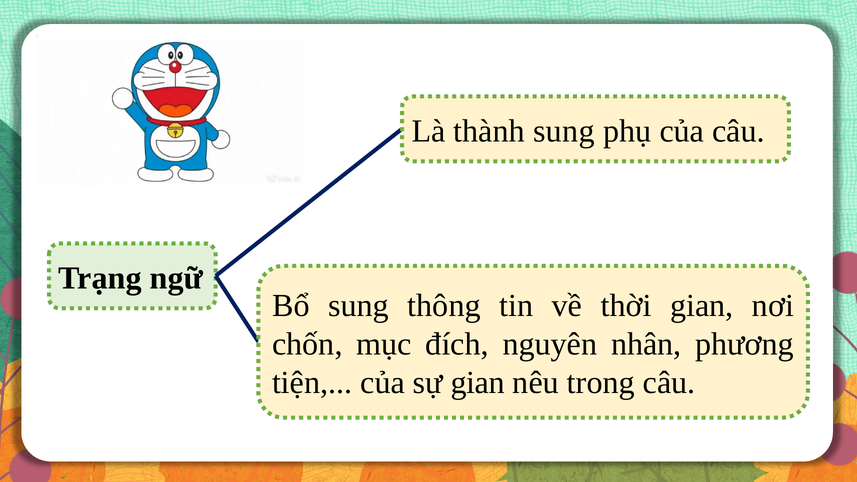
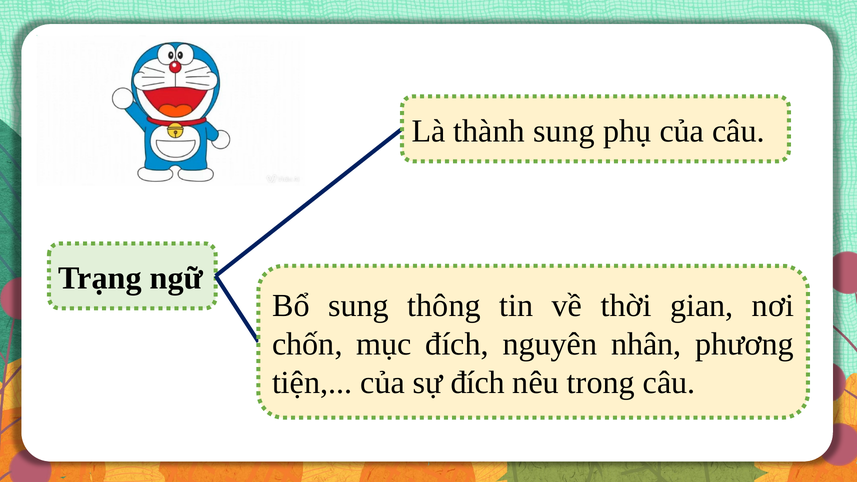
sự gian: gian -> đích (478, 383)
